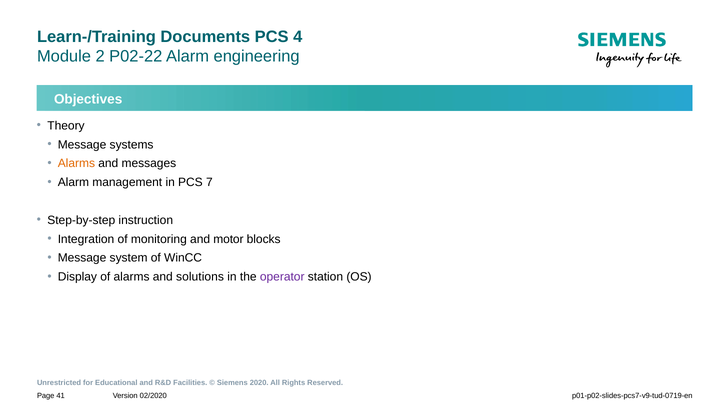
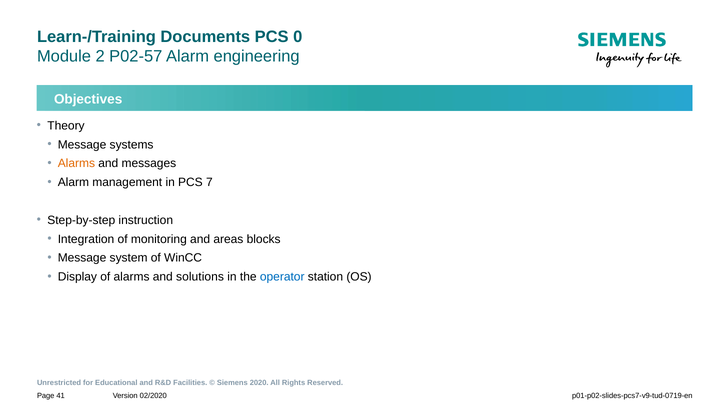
4: 4 -> 0 (298, 37)
P02-22: P02-22 -> P02-57 (136, 56)
motor: motor -> areas (228, 239)
operator colour: purple -> blue (282, 277)
